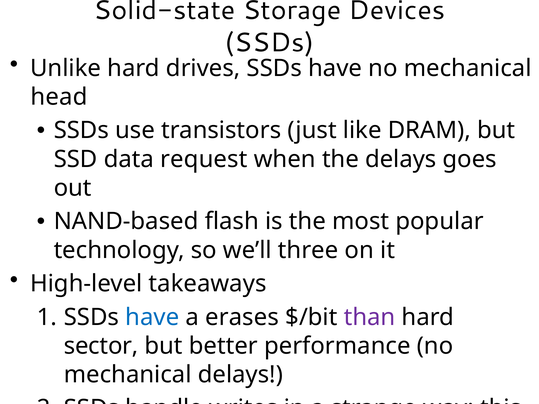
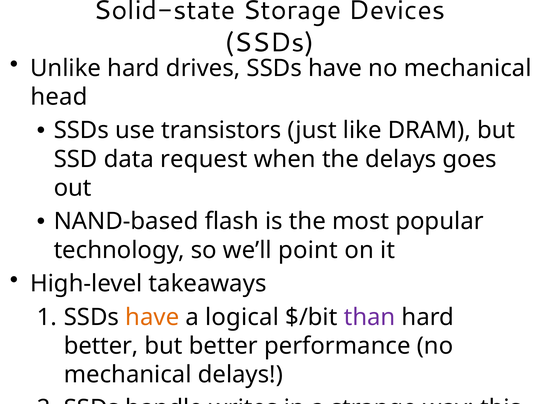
three: three -> point (308, 250)
have colour: blue -> orange (152, 317)
erases: erases -> logical (242, 317)
sector: sector -> better (101, 346)
